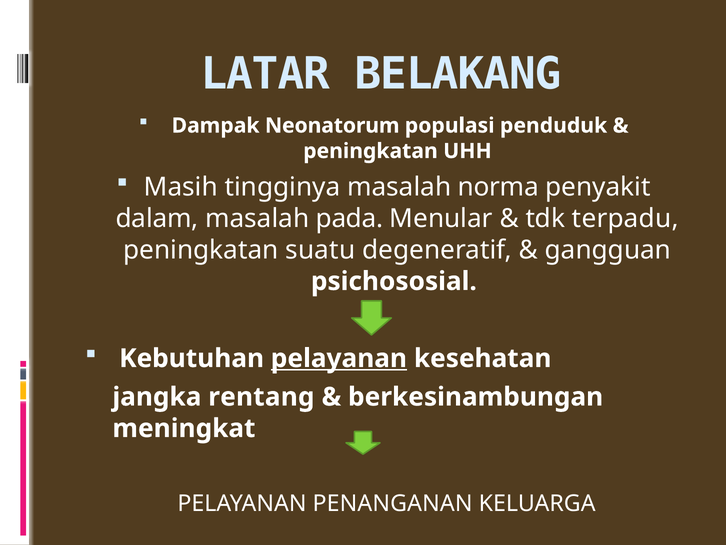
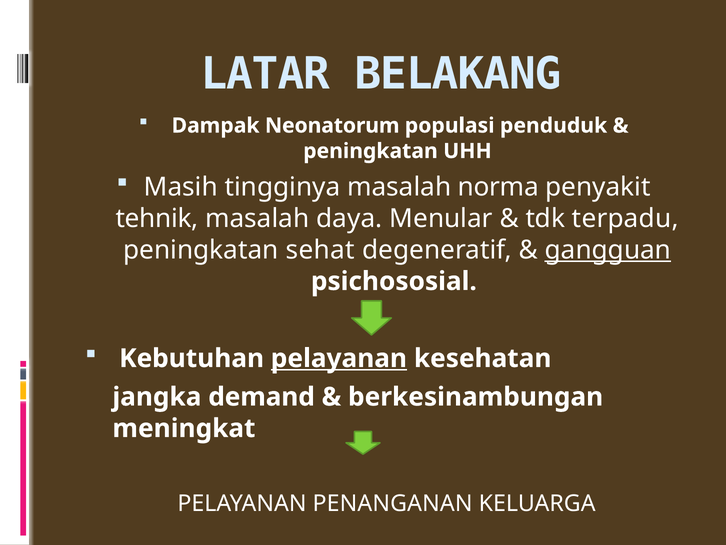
dalam: dalam -> tehnik (157, 218)
pada: pada -> daya (349, 218)
suatu: suatu -> sehat (320, 250)
gangguan underline: none -> present (608, 250)
rentang: rentang -> demand (262, 397)
